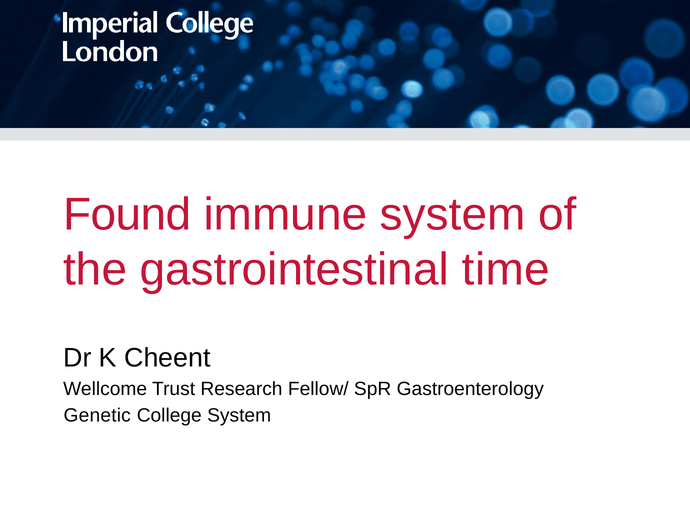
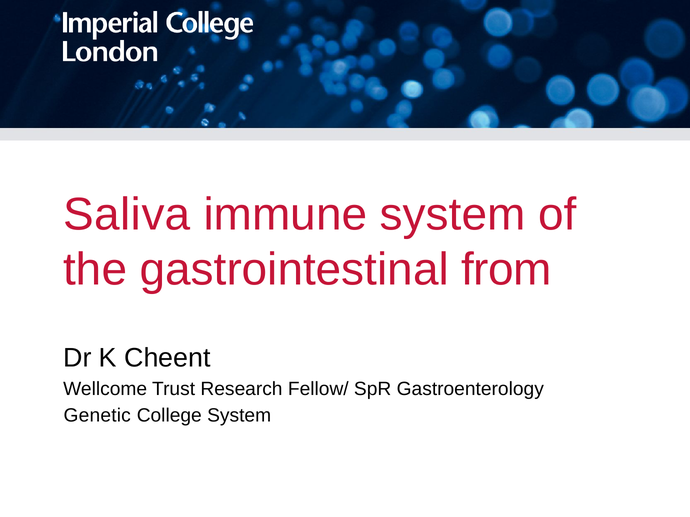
Found: Found -> Saliva (127, 215)
time: time -> from (506, 270)
